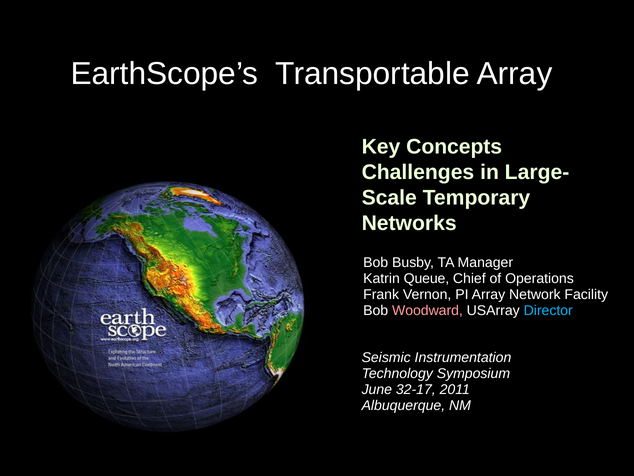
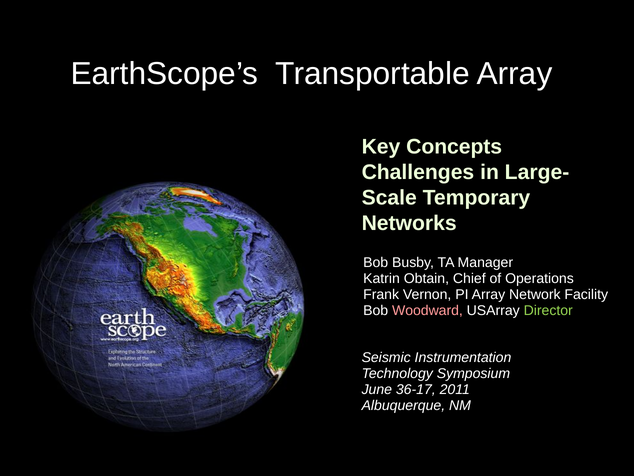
Queue: Queue -> Obtain (426, 278)
Director colour: light blue -> light green (548, 310)
32-17: 32-17 -> 36-17 (416, 389)
